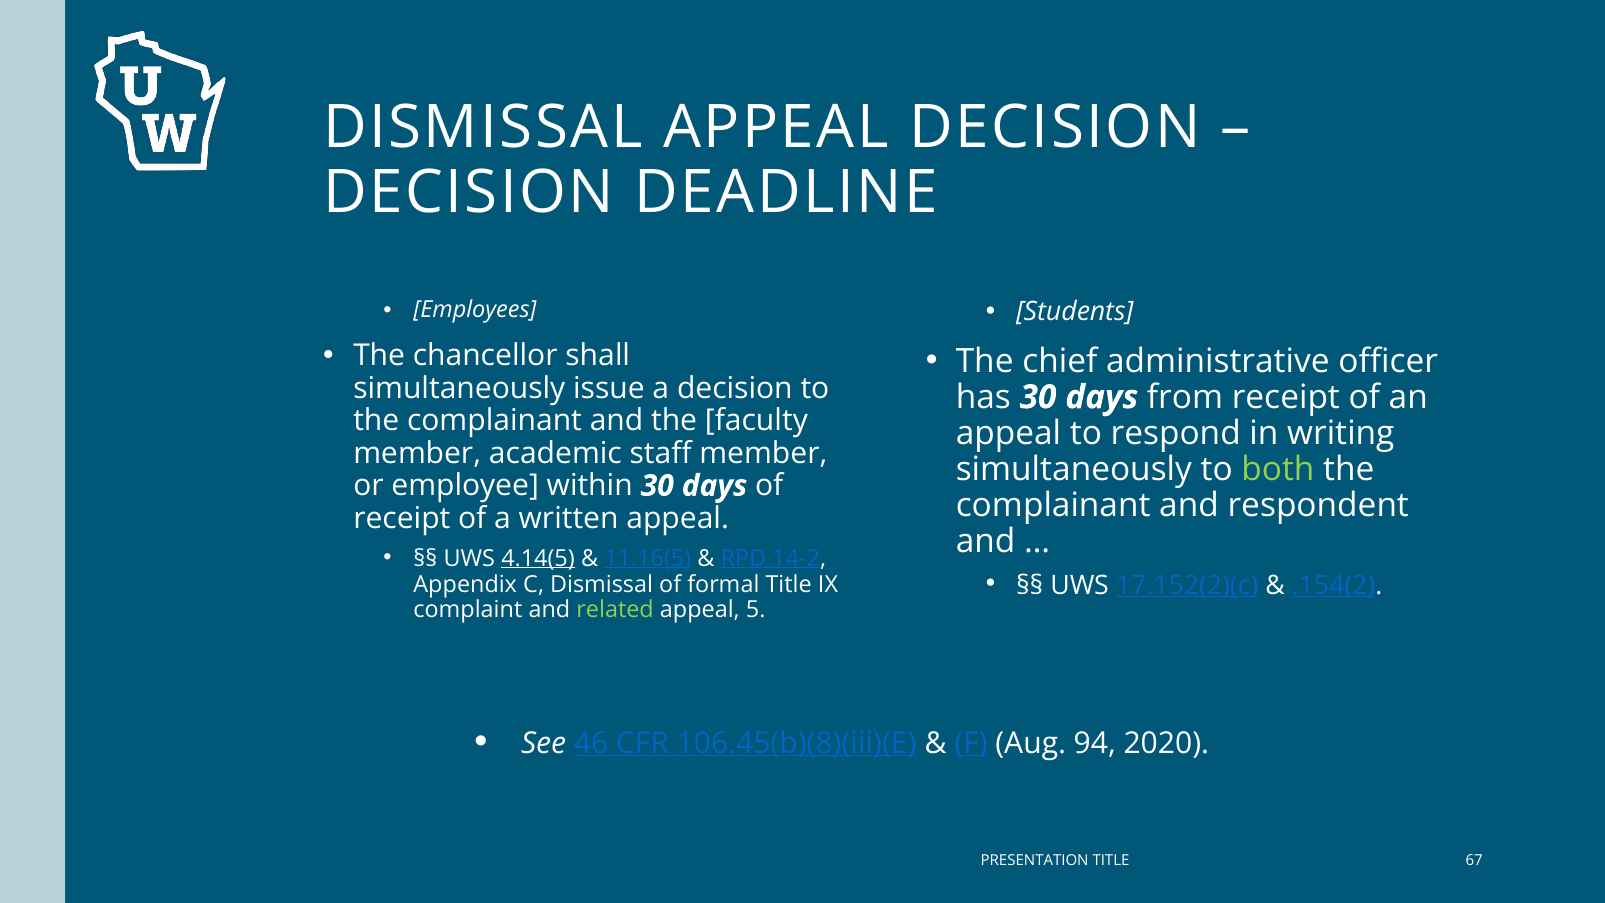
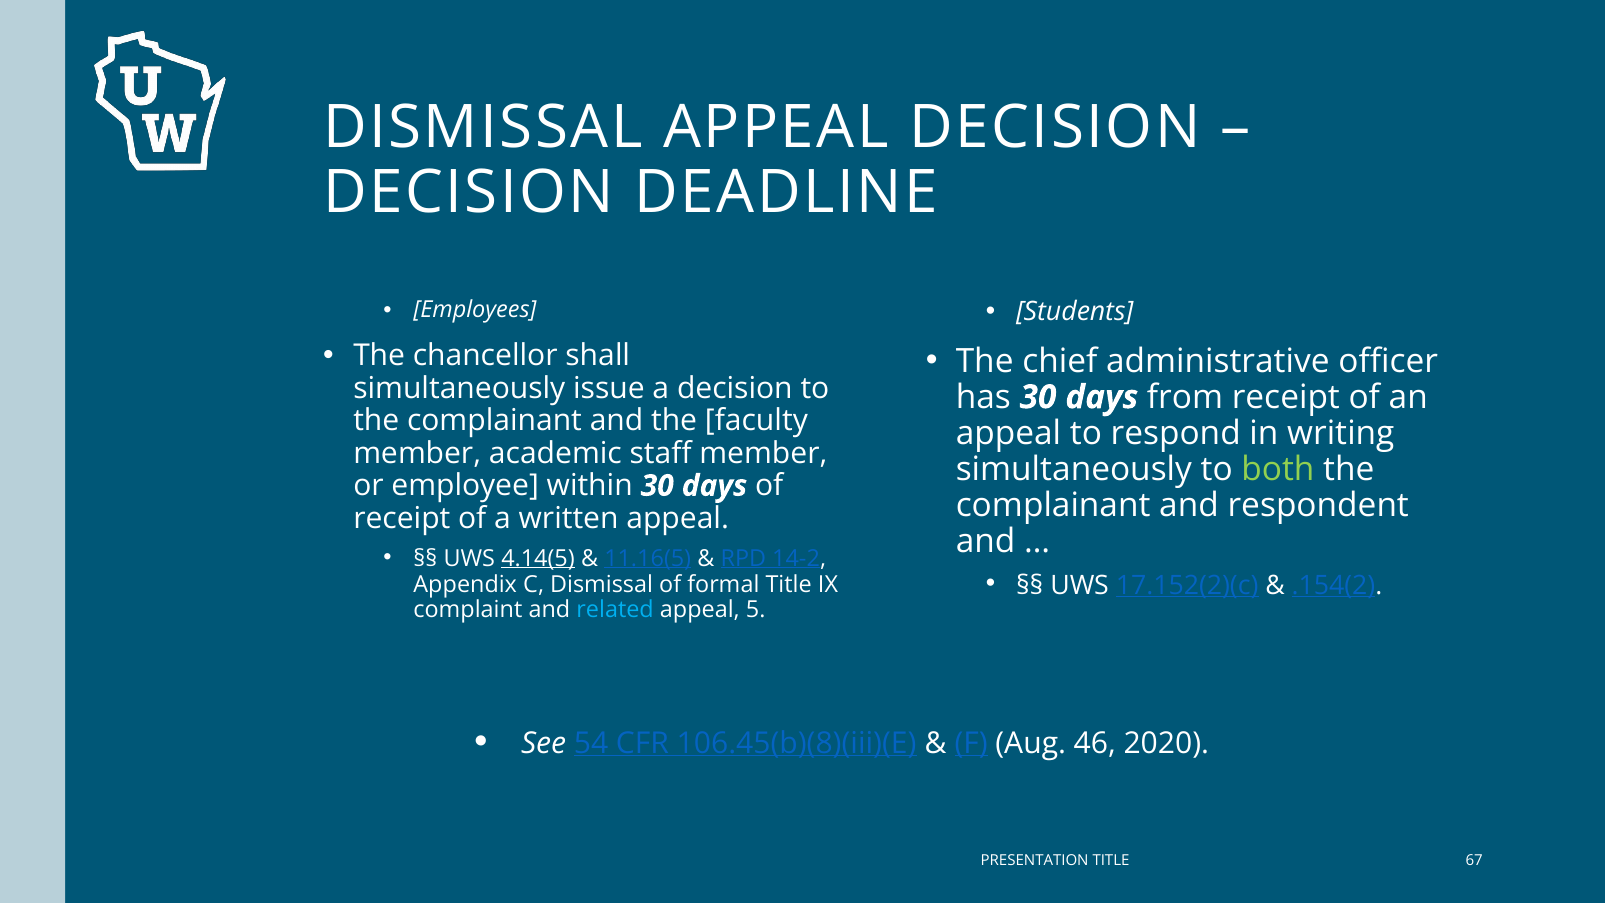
related colour: light green -> light blue (615, 610)
46: 46 -> 54 (591, 744)
94: 94 -> 46 (1095, 744)
